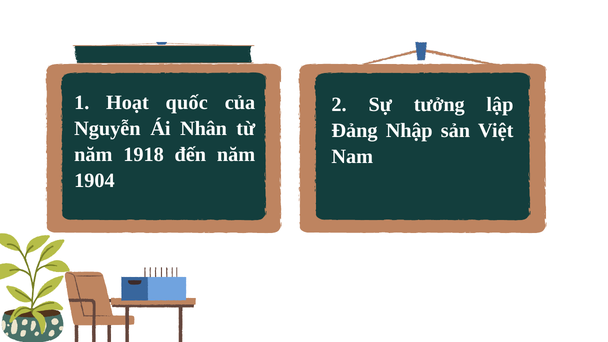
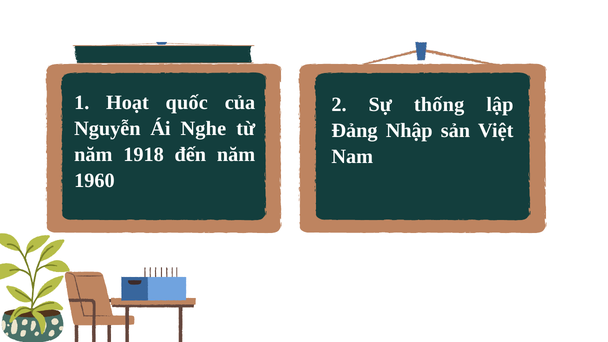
tưởng: tưởng -> thống (439, 105)
Nhân: Nhân -> Nghe (203, 129)
1904: 1904 -> 1960 (94, 181)
